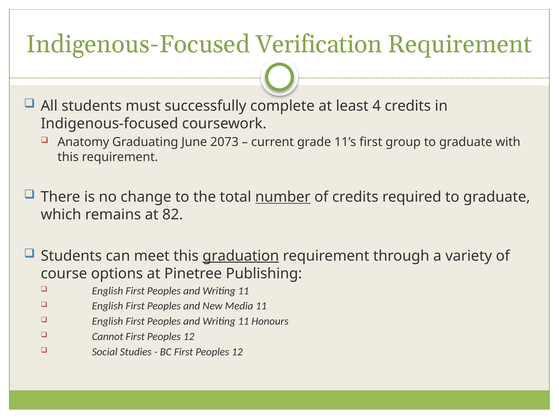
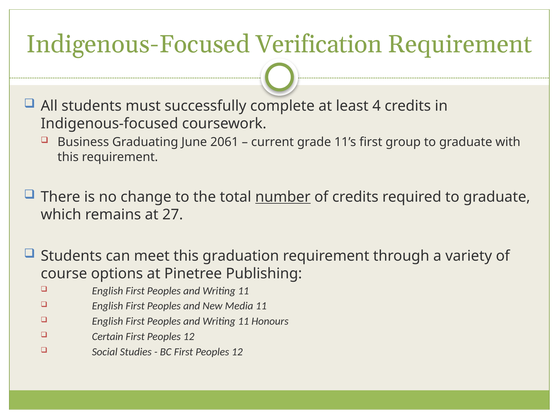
Anatomy: Anatomy -> Business (83, 142)
2073: 2073 -> 2061 (224, 142)
82: 82 -> 27 (173, 215)
graduation underline: present -> none (241, 256)
Cannot: Cannot -> Certain (108, 337)
